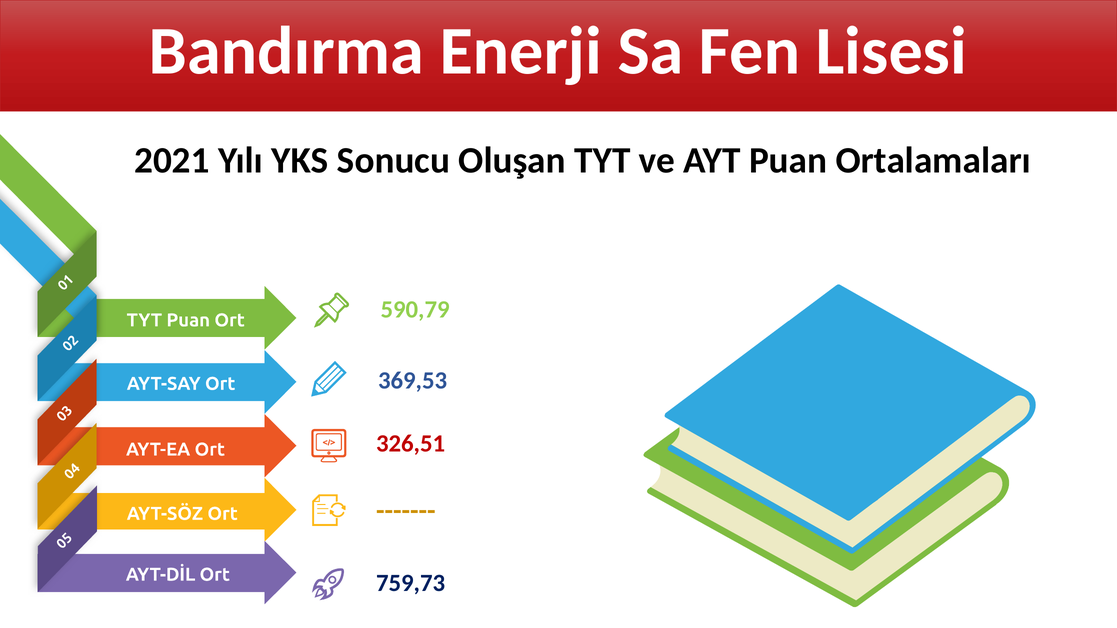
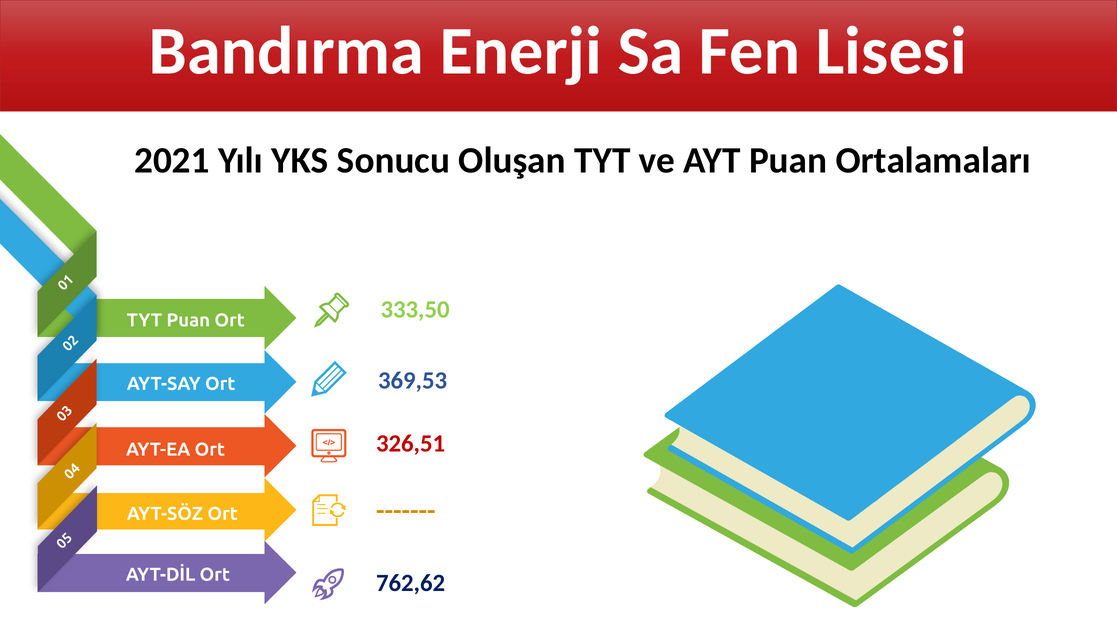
590,79: 590,79 -> 333,50 (415, 310)
759,73: 759,73 -> 762,62 (411, 583)
